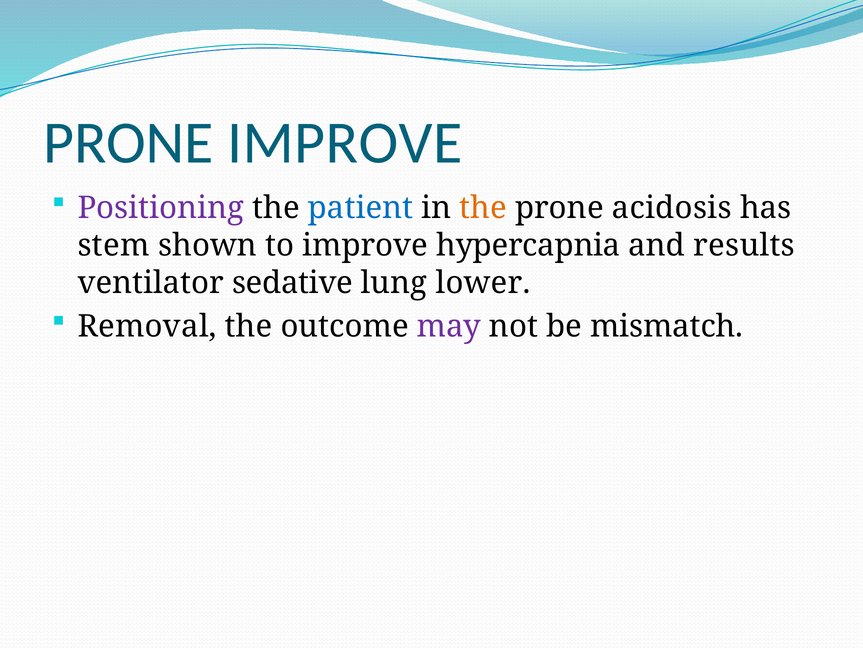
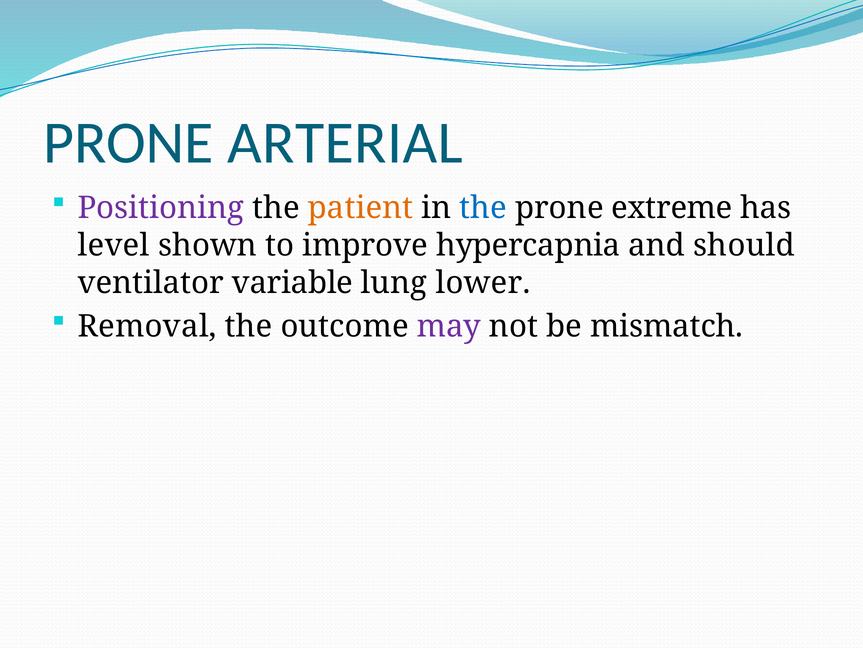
PRONE IMPROVE: IMPROVE -> ARTERIAL (345, 143)
patient colour: blue -> orange (361, 208)
the colour: orange -> blue (483, 208)
acidosis: acidosis -> extreme (672, 208)
stem: stem -> level (114, 245)
results: results -> should (744, 245)
sedative: sedative -> variable (293, 283)
